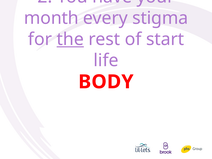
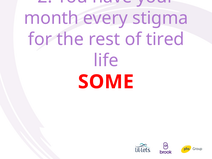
the underline: present -> none (70, 39)
start: start -> tired (165, 39)
BODY: BODY -> SOME (106, 82)
